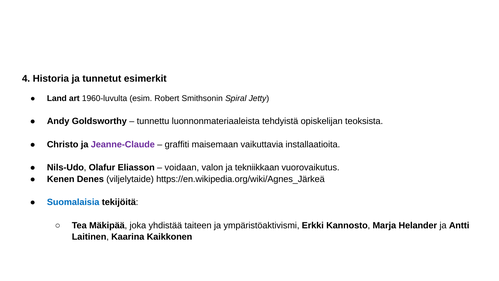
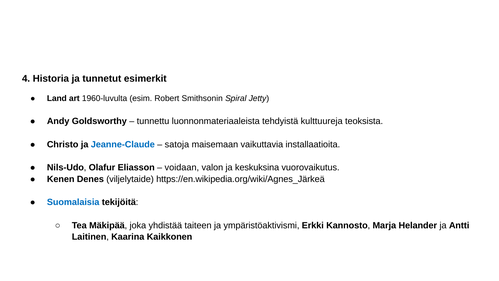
opiskelijan: opiskelijan -> kulttuureja (322, 121)
Jeanne-Claude colour: purple -> blue (123, 144)
graffiti: graffiti -> satoja (177, 144)
tekniikkaan: tekniikkaan -> keskuksina (257, 167)
